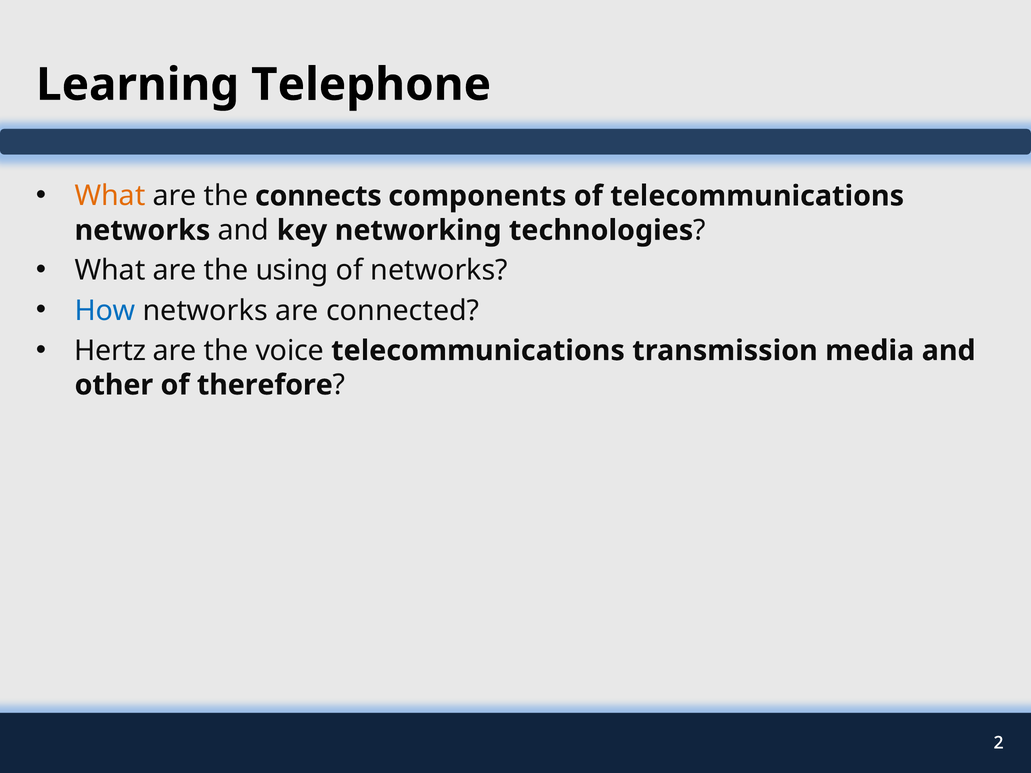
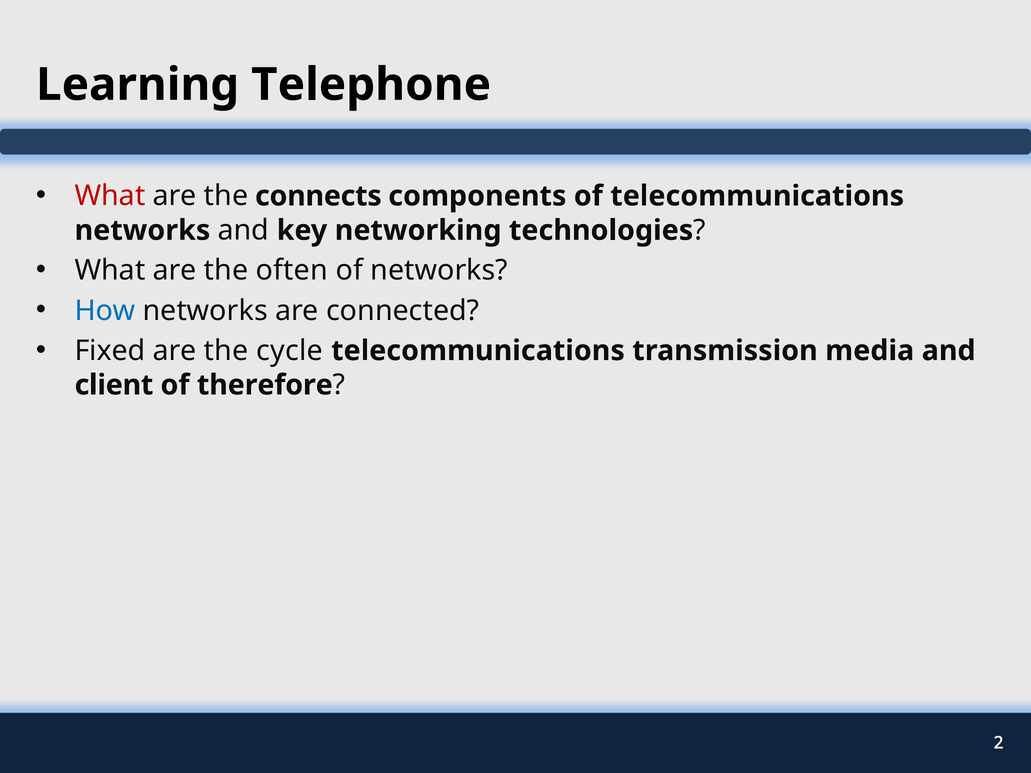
What colour: orange -> red (110, 196)
using: using -> often (292, 271)
Hertz: Hertz -> Fixed (110, 351)
voice: voice -> cycle (289, 351)
other: other -> client (114, 385)
